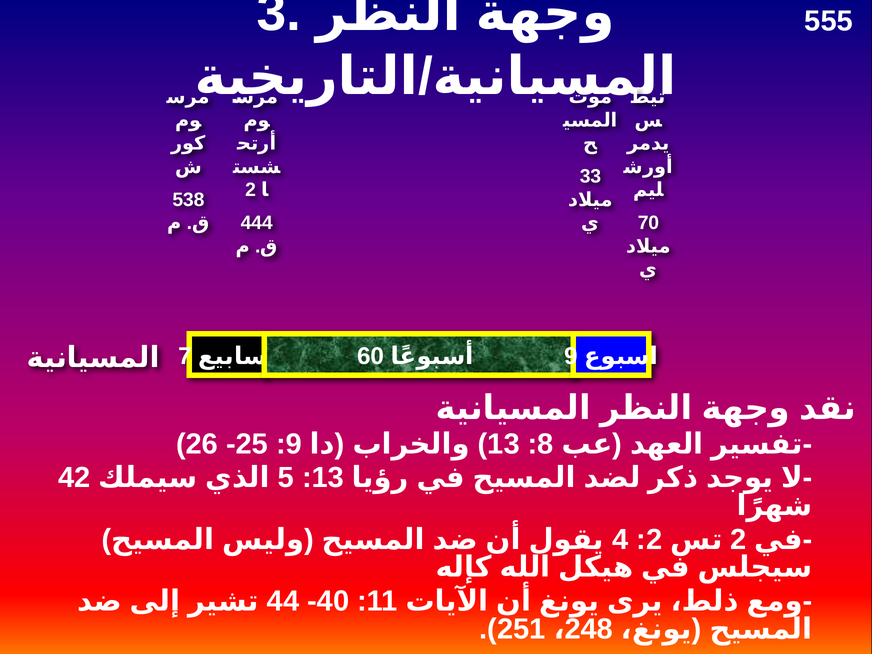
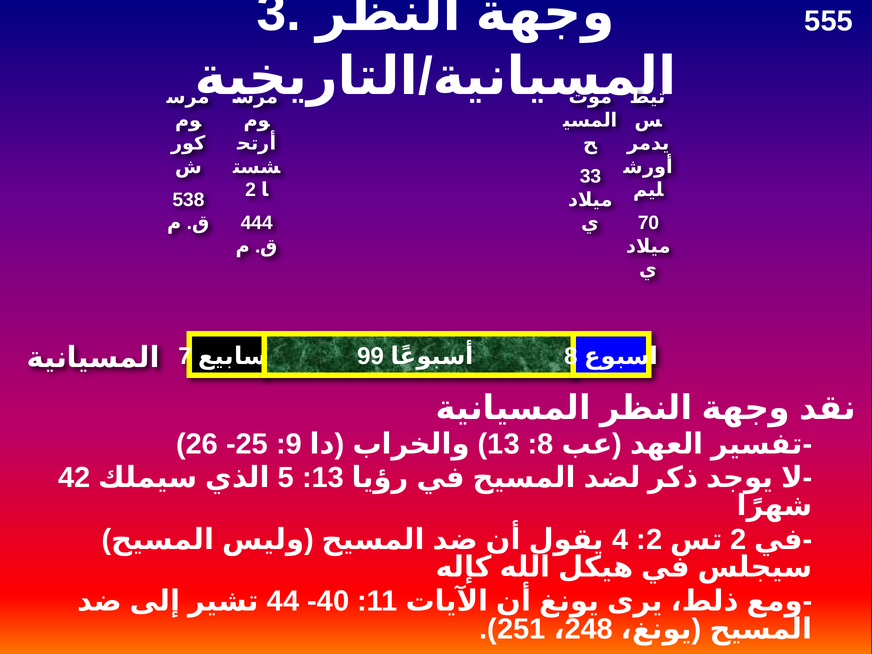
60: 60 -> 99 (370, 356)
9: 9 -> 8 (571, 356)
